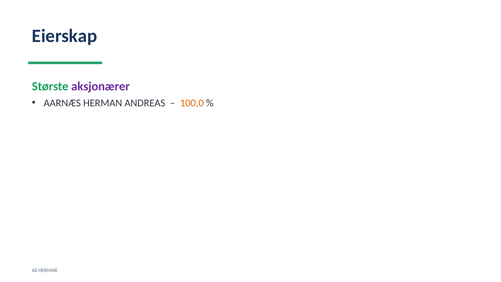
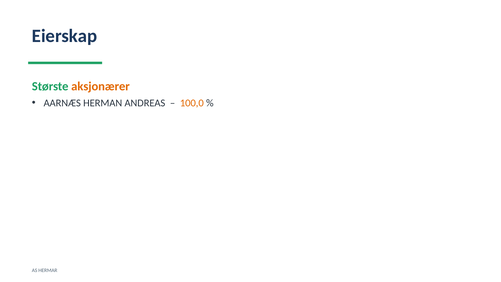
aksjonærer colour: purple -> orange (100, 86)
